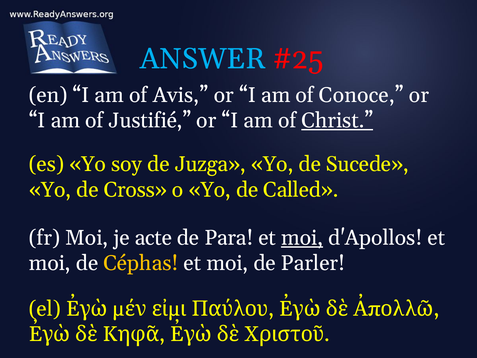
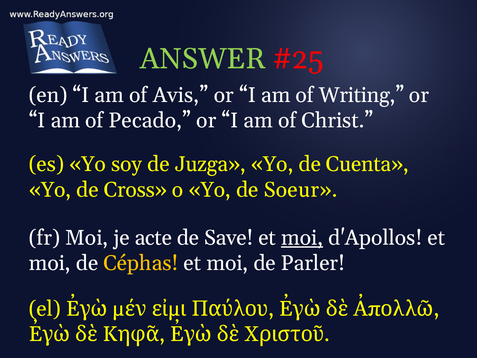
ANSWER colour: light blue -> light green (203, 59)
Conoce: Conoce -> Writing (362, 95)
Justifié: Justifié -> Pecado (150, 120)
Christ underline: present -> none (337, 120)
Sucede: Sucede -> Cuenta (367, 164)
Called: Called -> Soeur (301, 190)
Para: Para -> Save (229, 238)
